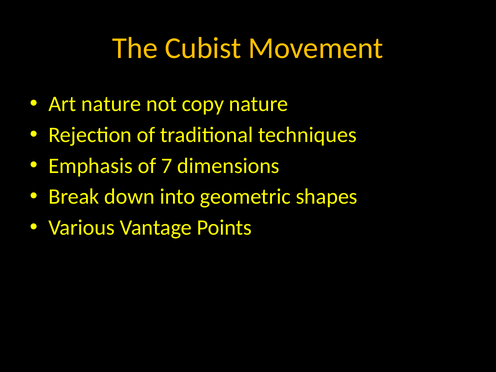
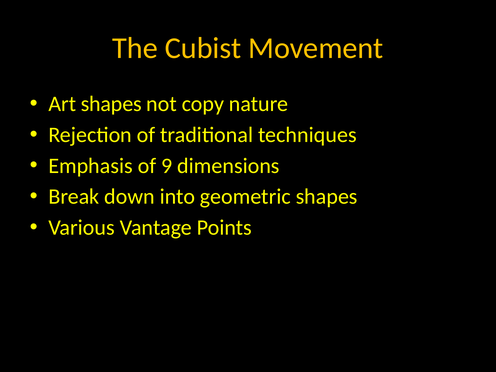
Art nature: nature -> shapes (111, 104)
7: 7 -> 9 (167, 166)
